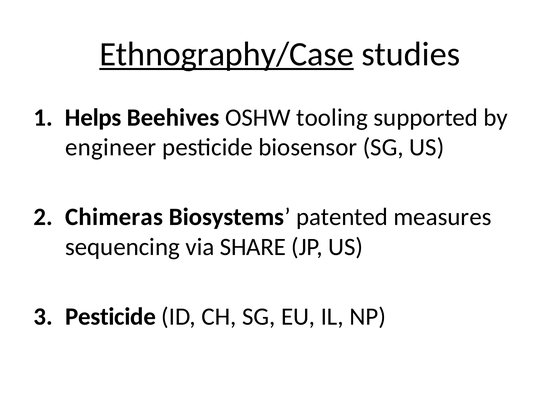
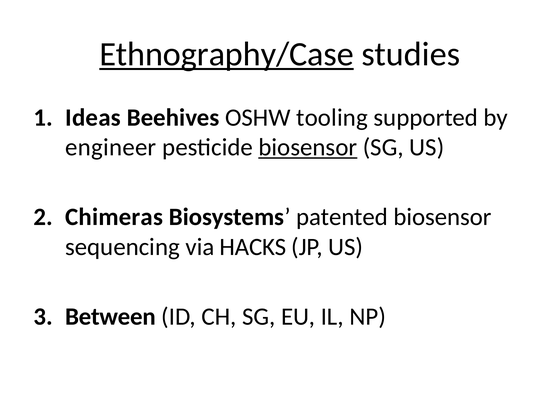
Helps: Helps -> Ideas (93, 117)
biosensor underline: none -> present (308, 147)
patented measures: measures -> biosensor (443, 217)
SHARE: SHARE -> HACKS (253, 247)
Pesticide: Pesticide -> Between (110, 317)
